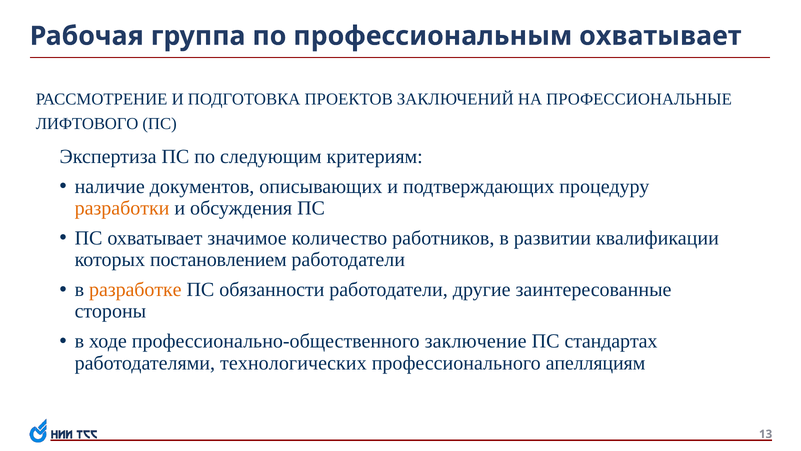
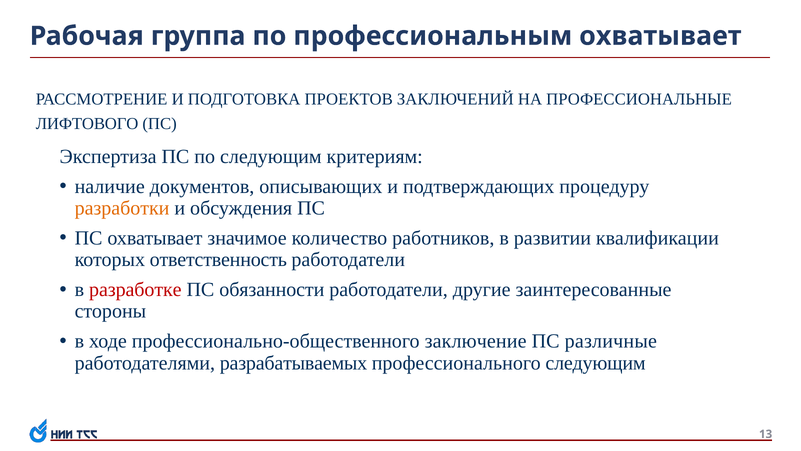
постановлением: постановлением -> ответственность (218, 259)
разработке colour: orange -> red (135, 289)
стандартах: стандартах -> различные (611, 341)
технологических: технологических -> разрабатываемых (294, 363)
профессионального апелляциям: апелляциям -> следующим (596, 363)
